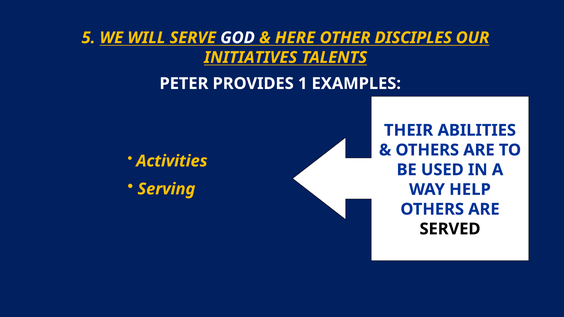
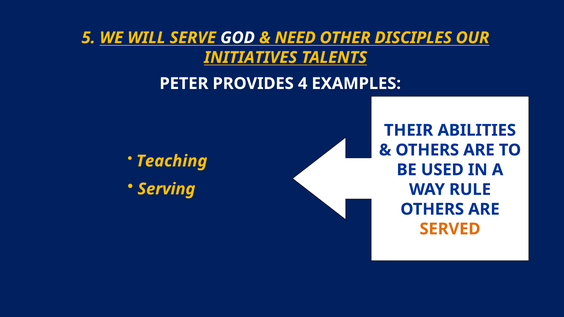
HERE: HERE -> NEED (295, 38)
1: 1 -> 4 (303, 84)
Activities: Activities -> Teaching (172, 161)
HELP: HELP -> RULE (470, 190)
SERVED colour: black -> orange (450, 229)
